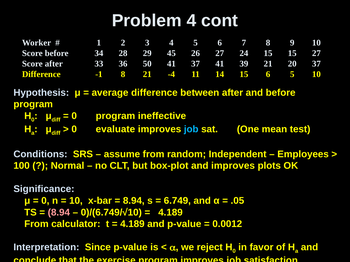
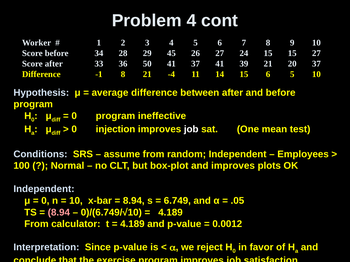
evaluate: evaluate -> injection (116, 129)
job colour: light blue -> white (191, 129)
Significance: Significance -> Independent (44, 189)
